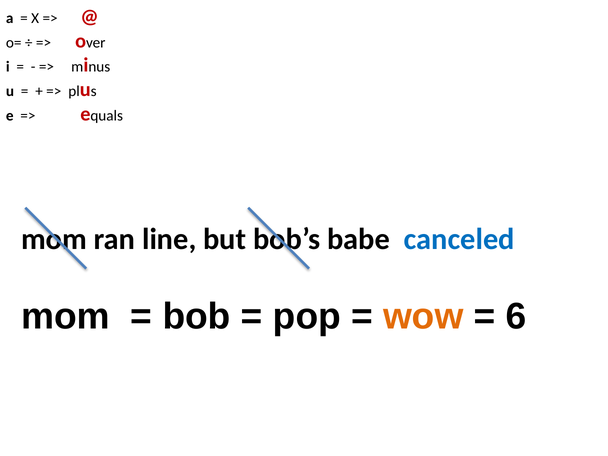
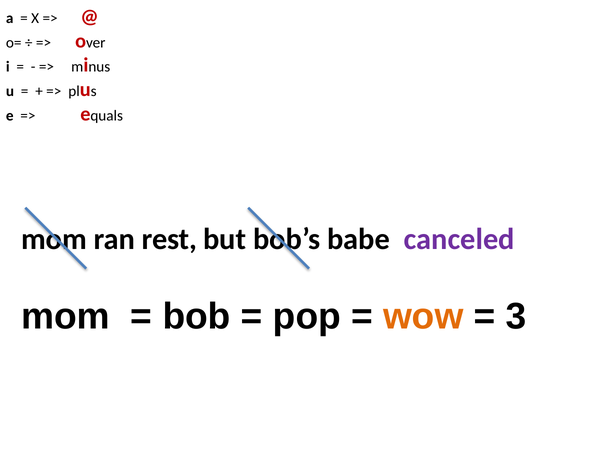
line: line -> rest (169, 239)
canceled colour: blue -> purple (459, 239)
6: 6 -> 3 (516, 317)
